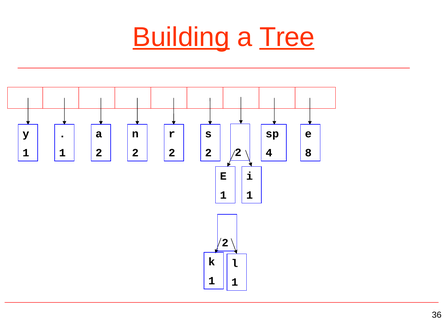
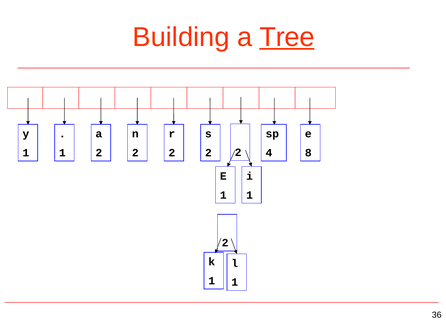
Building underline: present -> none (181, 37)
